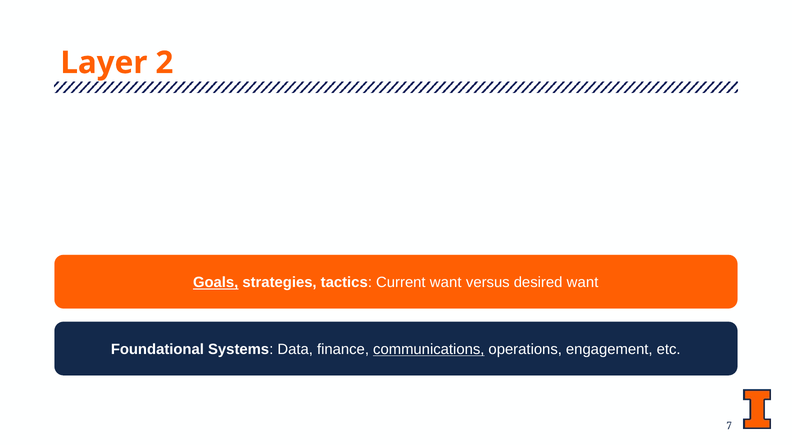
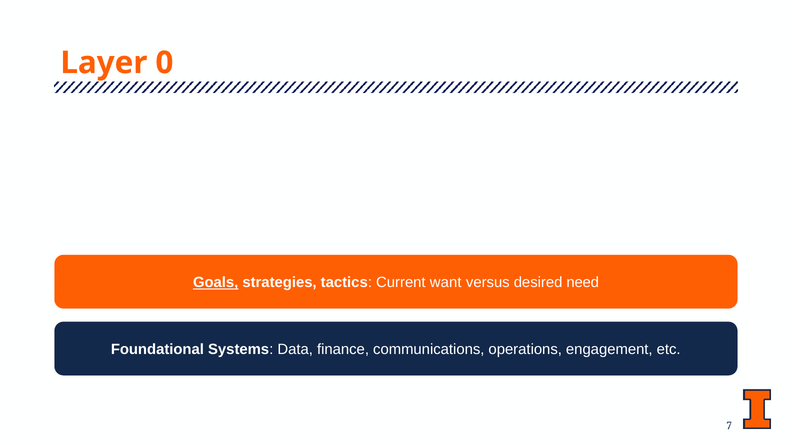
2: 2 -> 0 (164, 63)
desired want: want -> need (583, 283)
communications underline: present -> none (429, 350)
